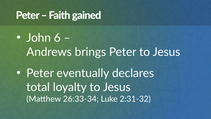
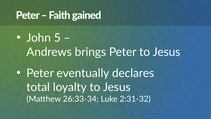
6: 6 -> 5 (57, 38)
